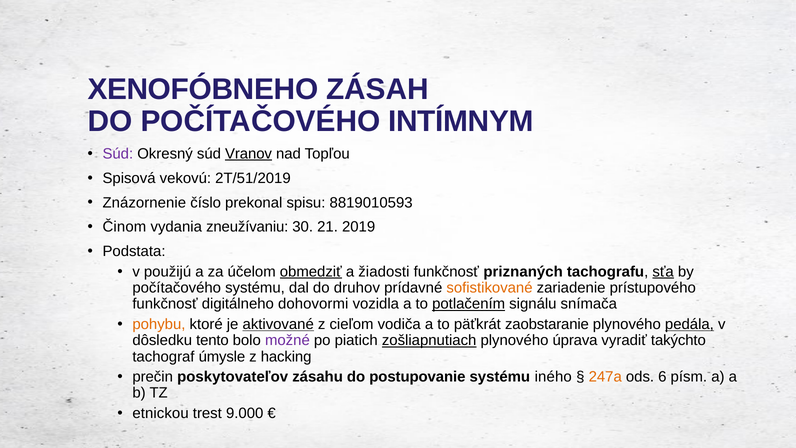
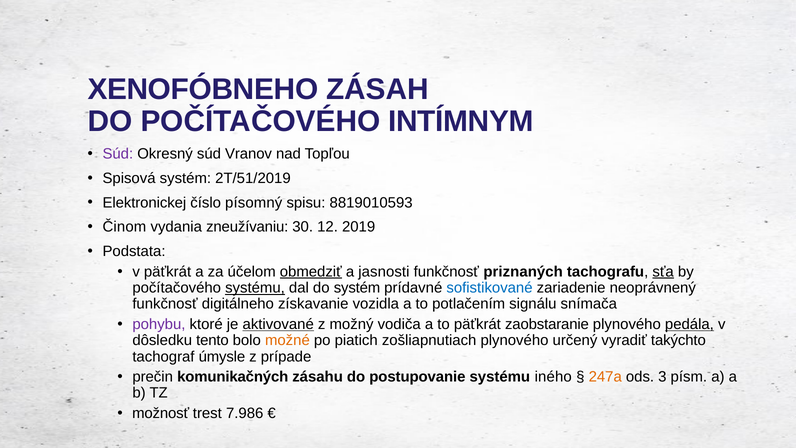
Vranov underline: present -> none (249, 154)
Spisová vekovú: vekovú -> systém (185, 178)
Znázornenie: Znázornenie -> Elektronickej (144, 203)
prekonal: prekonal -> písomný (254, 203)
21: 21 -> 12 (328, 227)
v použijú: použijú -> päťkrát (168, 272)
žiadosti: žiadosti -> jasnosti (384, 272)
systému underline: none -> present (255, 288)
do druhov: druhov -> systém (357, 288)
sofistikované colour: orange -> blue (490, 288)
prístupového: prístupového -> neoprávnený (653, 288)
dohovormi: dohovormi -> získavanie (313, 304)
potlačením underline: present -> none (469, 304)
pohybu colour: orange -> purple (159, 324)
cieľom: cieľom -> možný (352, 324)
možné colour: purple -> orange (287, 340)
zošliapnutiach underline: present -> none (429, 340)
úprava: úprava -> určený (575, 340)
hacking: hacking -> prípade (286, 356)
poskytovateľov: poskytovateľov -> komunikačných (233, 377)
6: 6 -> 3 (662, 377)
etnickou: etnickou -> možnosť (161, 413)
9.000: 9.000 -> 7.986 (245, 413)
